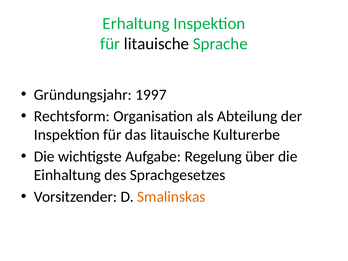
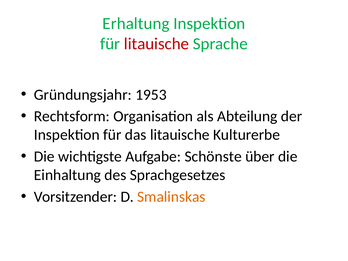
litauische colour: black -> red (156, 44)
1997: 1997 -> 1953 (151, 95)
Regelung: Regelung -> Schönste (213, 157)
